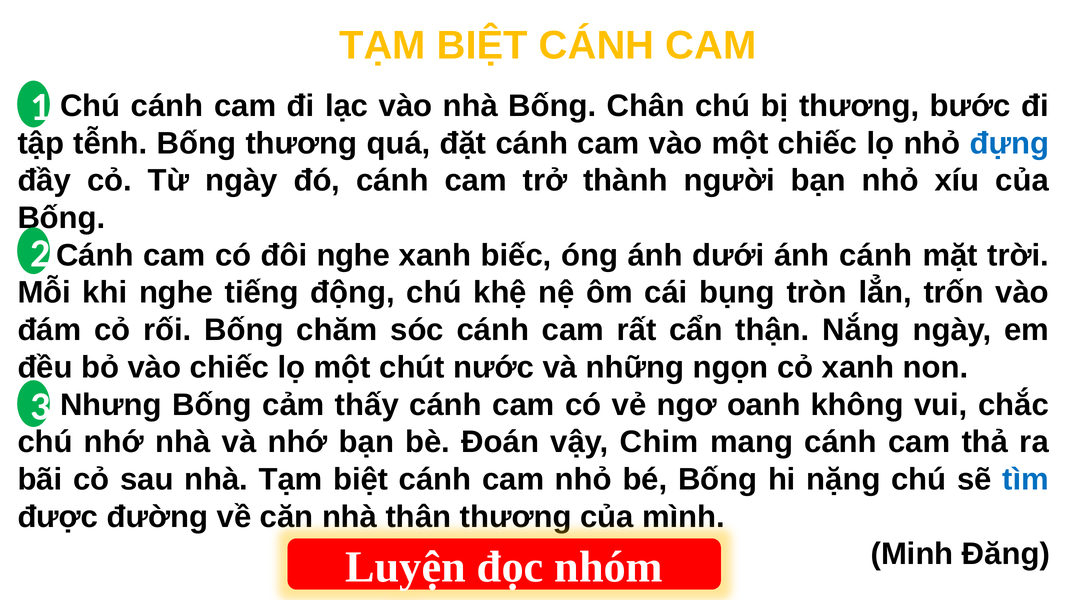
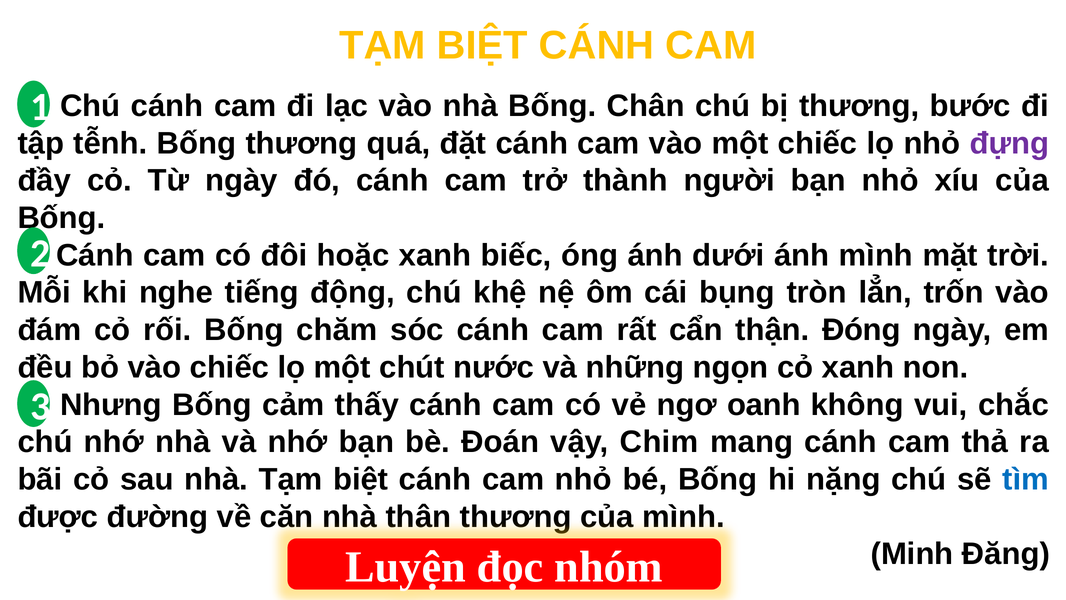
đựng colour: blue -> purple (1009, 143)
đôi nghe: nghe -> hoặc (353, 255)
ánh cánh: cánh -> mình (876, 255)
Nắng: Nắng -> Đóng (861, 330)
